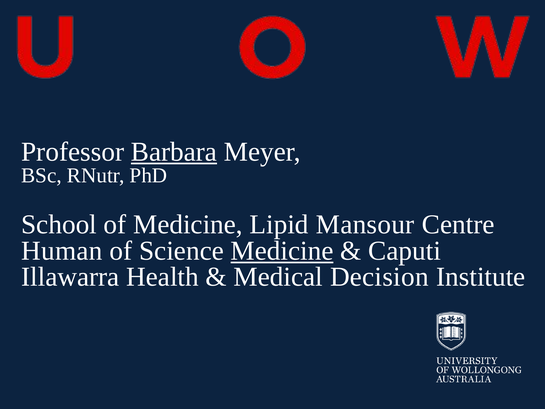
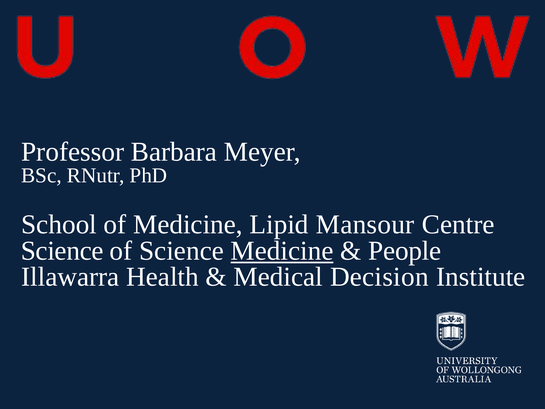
Barbara underline: present -> none (174, 152)
Human: Human -> Science (62, 251)
Caputi: Caputi -> People (405, 251)
